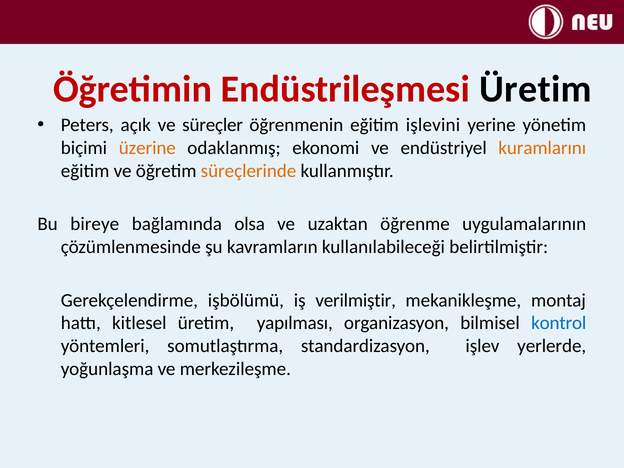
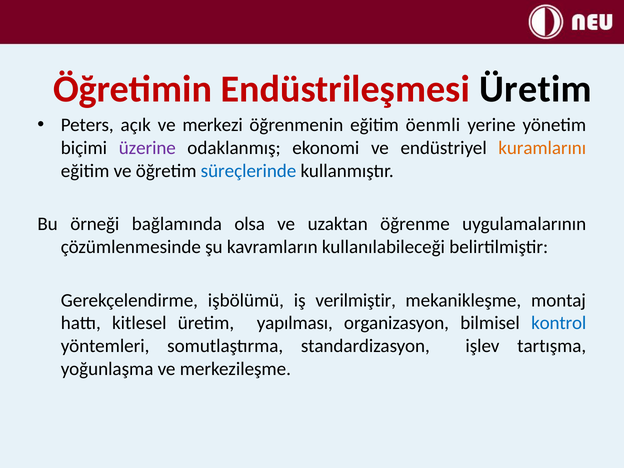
süreçler: süreçler -> merkezi (213, 125)
işlevini: işlevini -> öenmli (433, 125)
üzerine colour: orange -> purple (147, 148)
süreçlerinde colour: orange -> blue (249, 171)
bireye: bireye -> örneği (95, 224)
yerlerde: yerlerde -> tartışma (552, 346)
